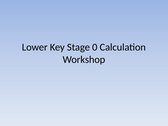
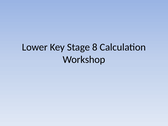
0: 0 -> 8 (95, 47)
